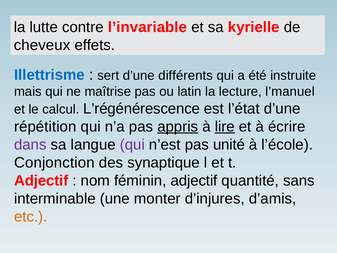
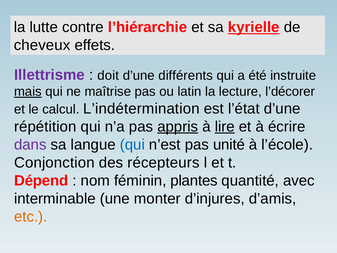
l’invariable: l’invariable -> l’hiérarchie (148, 27)
kyrielle underline: none -> present (254, 27)
Illettrisme colour: blue -> purple (49, 75)
sert: sert -> doit (108, 75)
mais underline: none -> present (28, 92)
l’manuel: l’manuel -> l’décorer (290, 92)
L’régénérescence: L’régénérescence -> L’indétermination (141, 109)
qui colour: purple -> blue (132, 144)
synaptique: synaptique -> récepteurs (163, 162)
Adjectif: Adjectif -> Dépend (41, 180)
féminin adjectif: adjectif -> plantes (194, 180)
sans: sans -> avec (299, 180)
